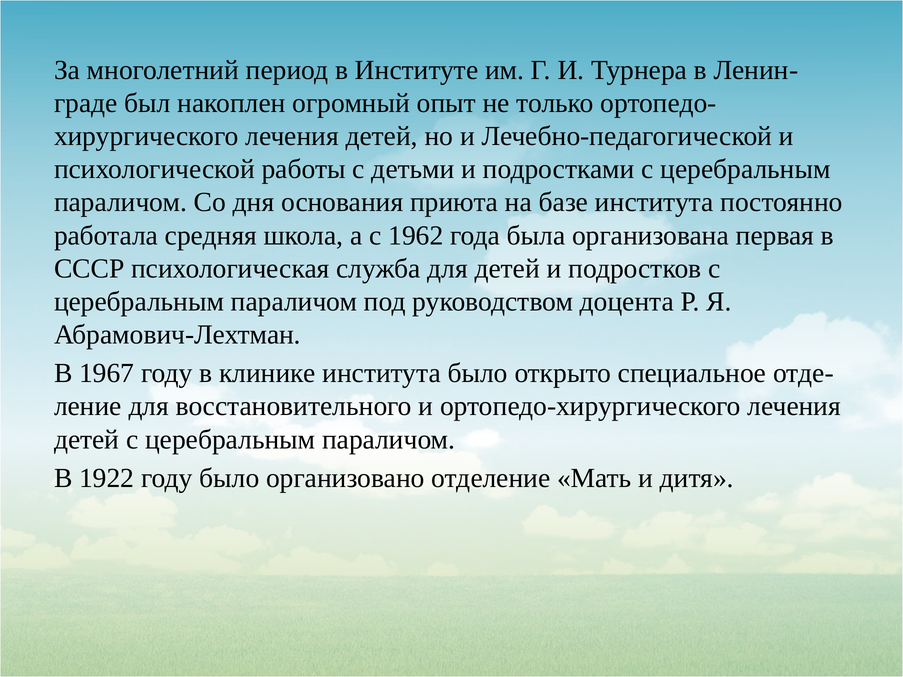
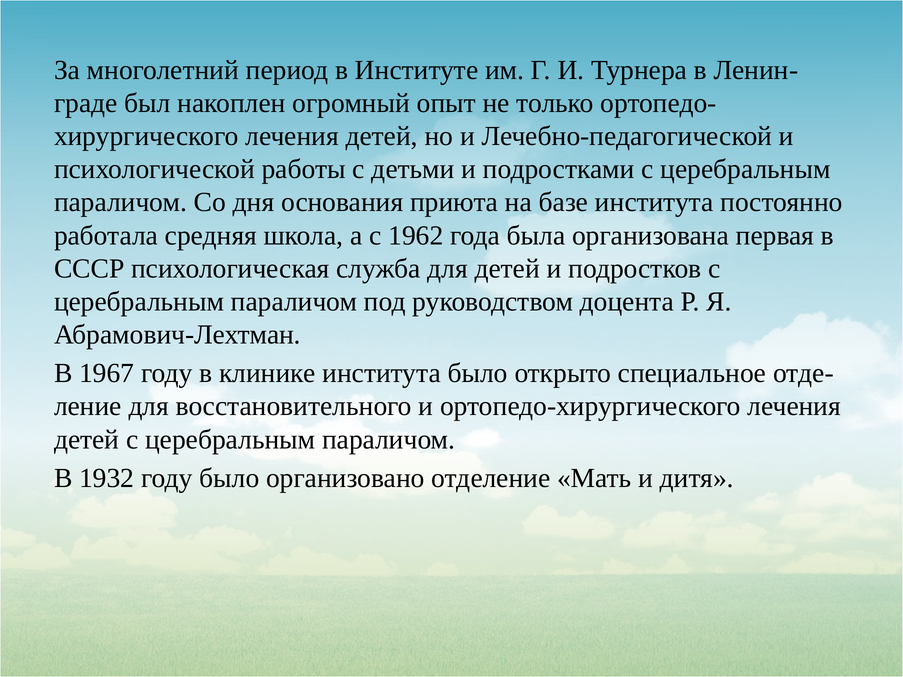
1922: 1922 -> 1932 (107, 478)
